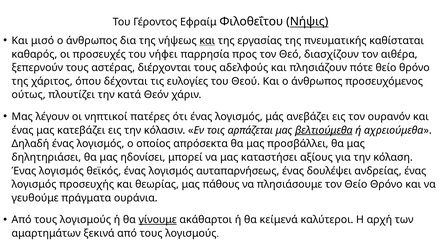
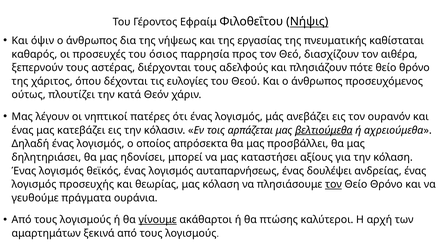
μισό: μισό -> όψιν (43, 41)
και underline: present -> none (207, 41)
νήφει: νήφει -> όσιος (163, 54)
μας πάθους: πάθους -> κόλαση (221, 184)
τον underline: none -> present (333, 184)
κείμενά: κείμενά -> πτώσης (279, 220)
